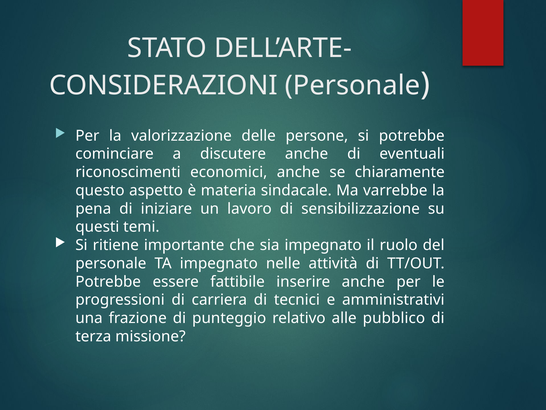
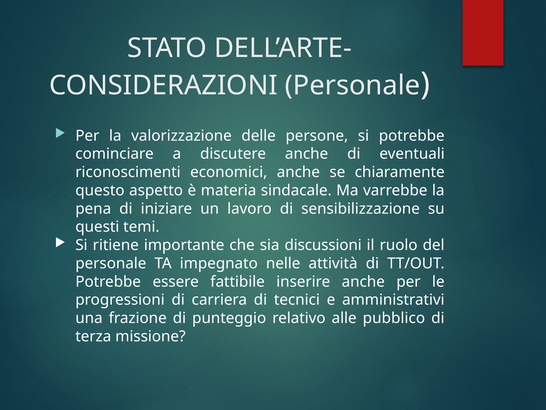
sia impegnato: impegnato -> discussioni (323, 245)
